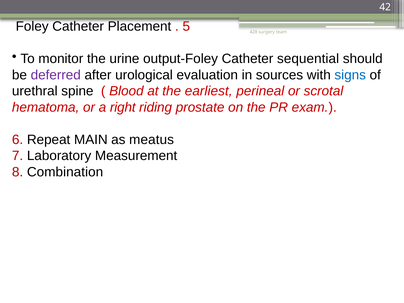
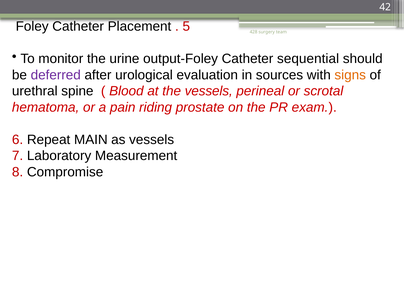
signs colour: blue -> orange (350, 75)
the earliest: earliest -> vessels (209, 91)
right: right -> pain (123, 107)
as meatus: meatus -> vessels (152, 140)
Combination: Combination -> Compromise (65, 172)
